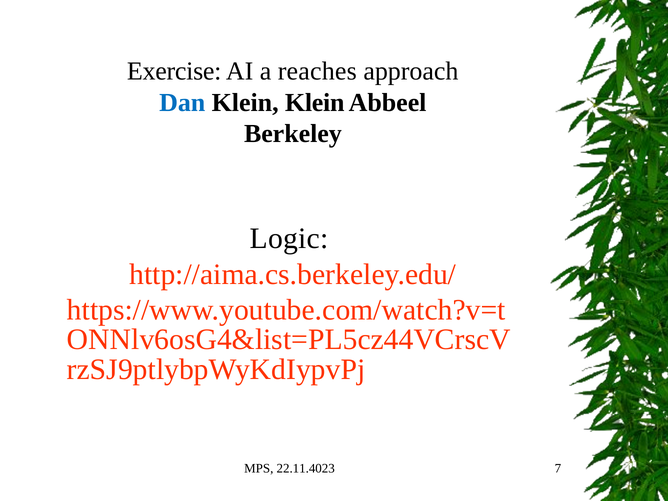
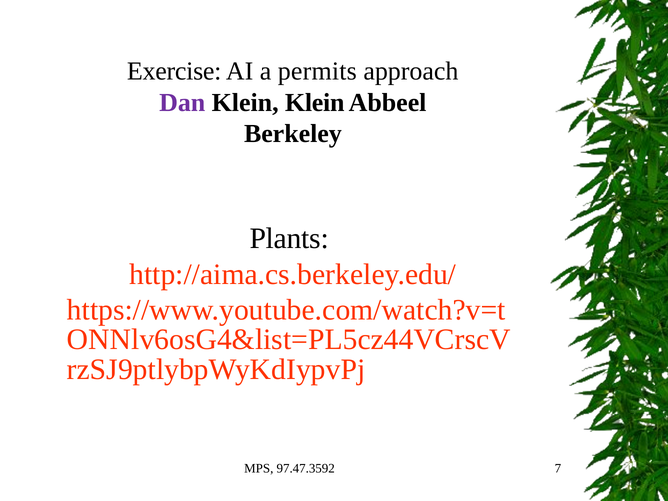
reaches: reaches -> permits (317, 71)
Dan colour: blue -> purple (182, 102)
Logic: Logic -> Plants (289, 239)
22.11.4023: 22.11.4023 -> 97.47.3592 (306, 469)
